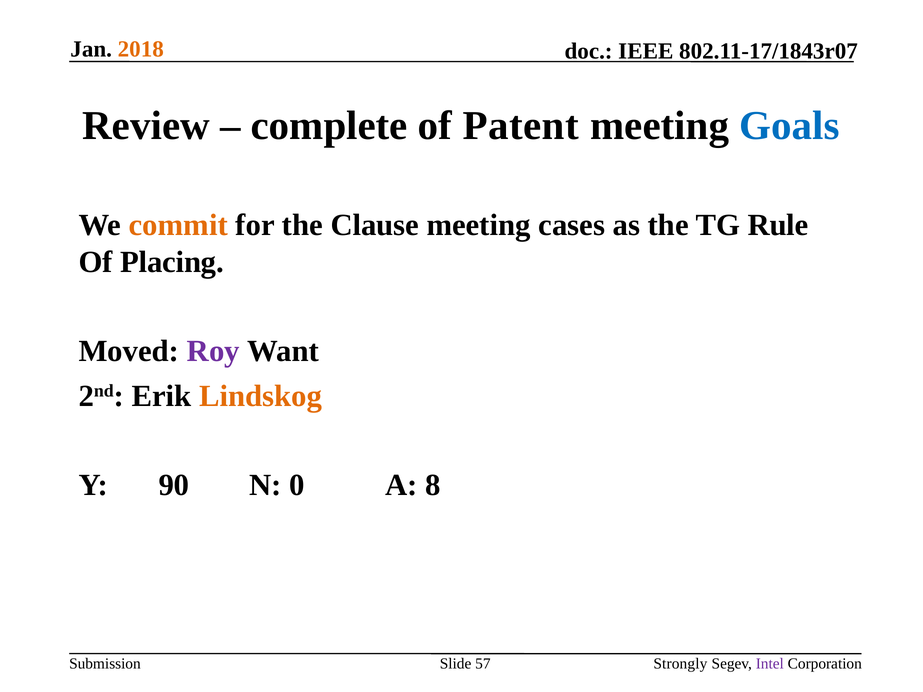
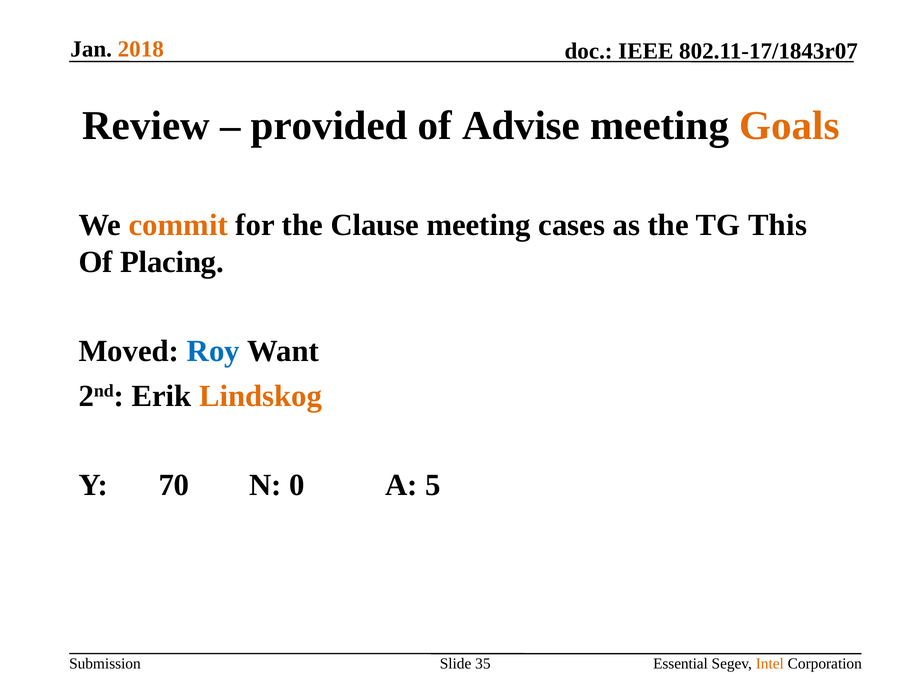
complete: complete -> provided (329, 126)
Patent: Patent -> Advise (521, 126)
Goals colour: blue -> orange (790, 126)
Rule: Rule -> This (778, 225)
Roy colour: purple -> blue (213, 351)
90: 90 -> 70 (174, 485)
8: 8 -> 5 (433, 485)
57: 57 -> 35 (483, 664)
Strongly: Strongly -> Essential (681, 664)
Intel colour: purple -> orange (770, 664)
